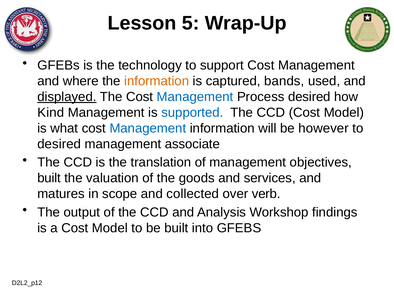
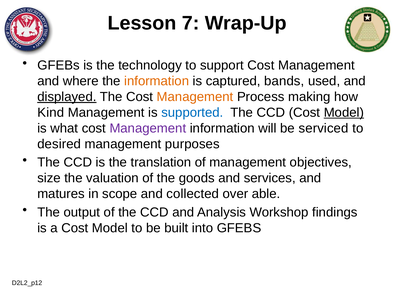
5: 5 -> 7 (191, 23)
Management colour: blue -> orange (195, 97)
Process desired: desired -> making (309, 97)
Model underline: none -> present (344, 113)
Management colour: blue -> purple (148, 129)
however: however -> serviced (324, 129)
associate: associate -> purposes (192, 144)
built: built -> size (49, 178)
verb: verb -> able (266, 194)
